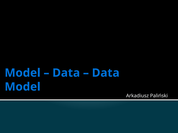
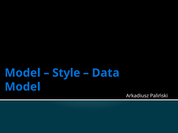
Data: Data -> Style (66, 73)
